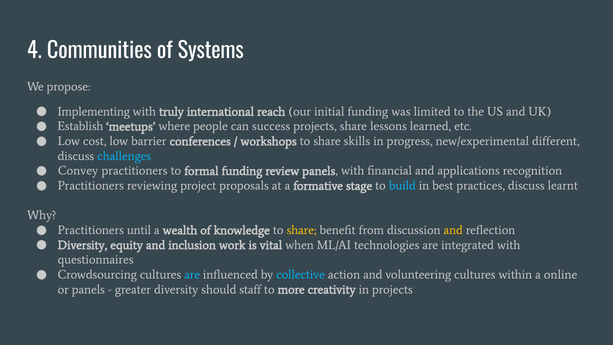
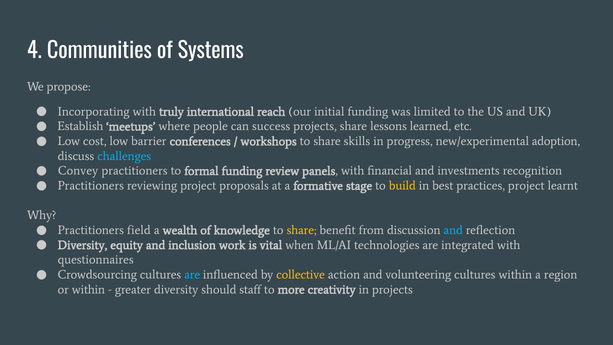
Implementing: Implementing -> Incorporating (94, 112)
different: different -> adoption (556, 141)
applications: applications -> investments (469, 171)
build colour: light blue -> yellow (402, 186)
practices discuss: discuss -> project (526, 186)
until: until -> field (139, 230)
and colour: yellow -> light blue (453, 230)
collective colour: light blue -> yellow (301, 275)
online: online -> region (561, 275)
or panels: panels -> within (88, 289)
